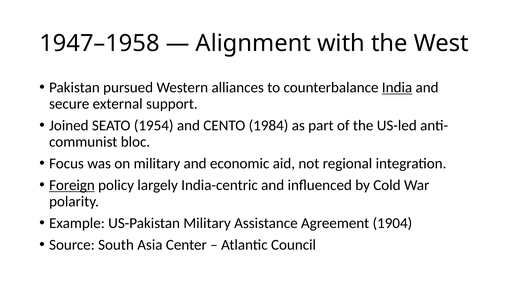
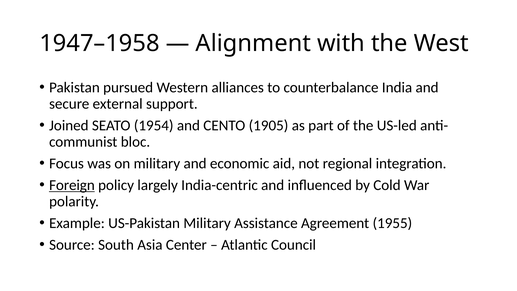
India underline: present -> none (397, 87)
1984: 1984 -> 1905 (269, 125)
1904: 1904 -> 1955 (392, 223)
